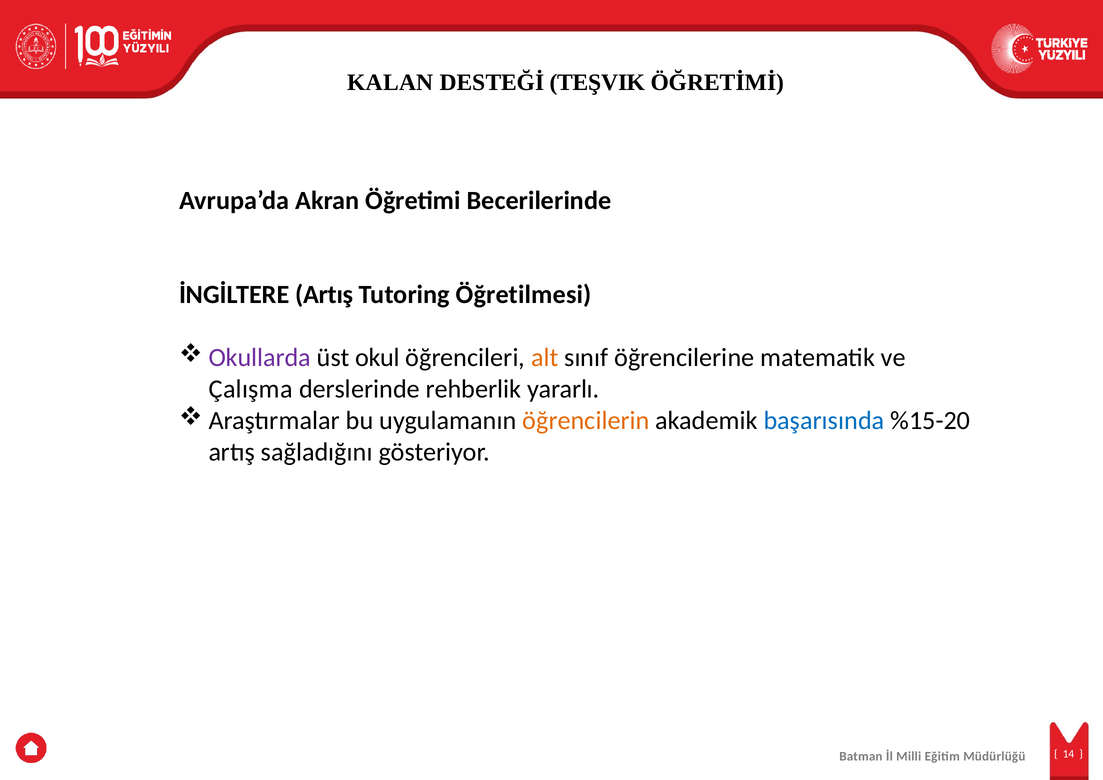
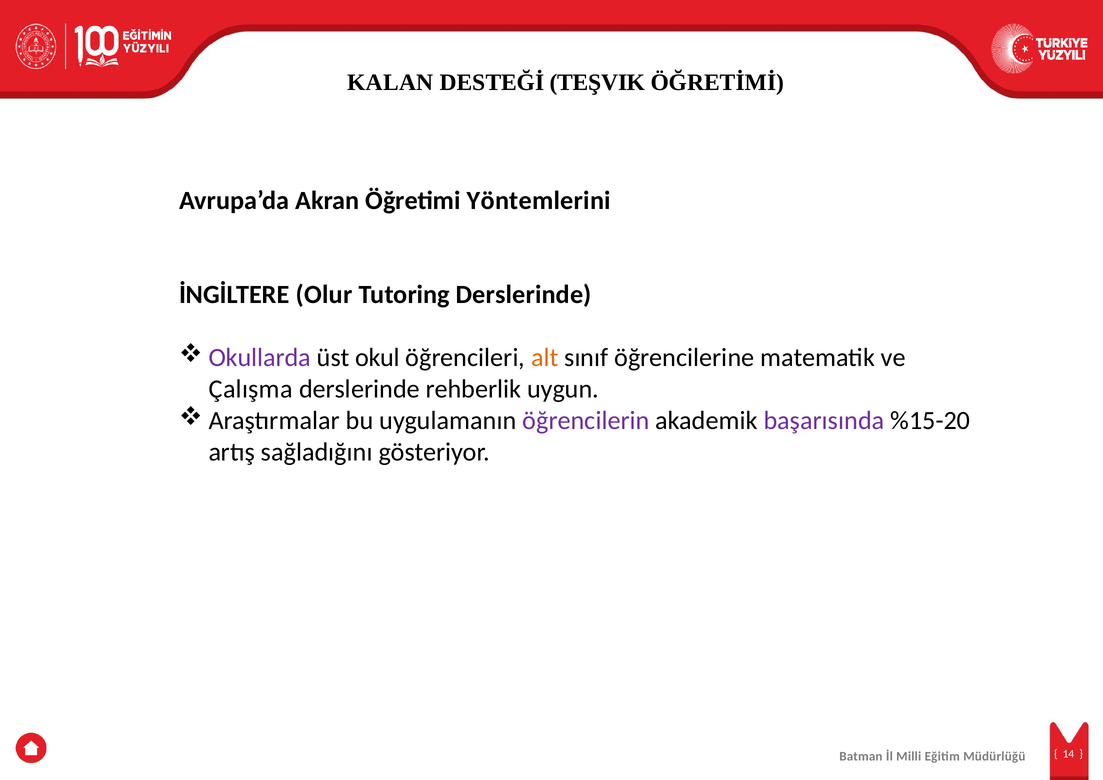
Becerilerinde: Becerilerinde -> Yöntemlerini (539, 200)
İNGİLTERE Artış: Artış -> Olur (324, 295)
Tutoring Öğretilmesi: Öğretilmesi -> Derslerinde (524, 295)
yararlı: yararlı -> uygun (563, 389)
öğrencilerin colour: orange -> purple (586, 421)
başarısında colour: blue -> purple (824, 421)
